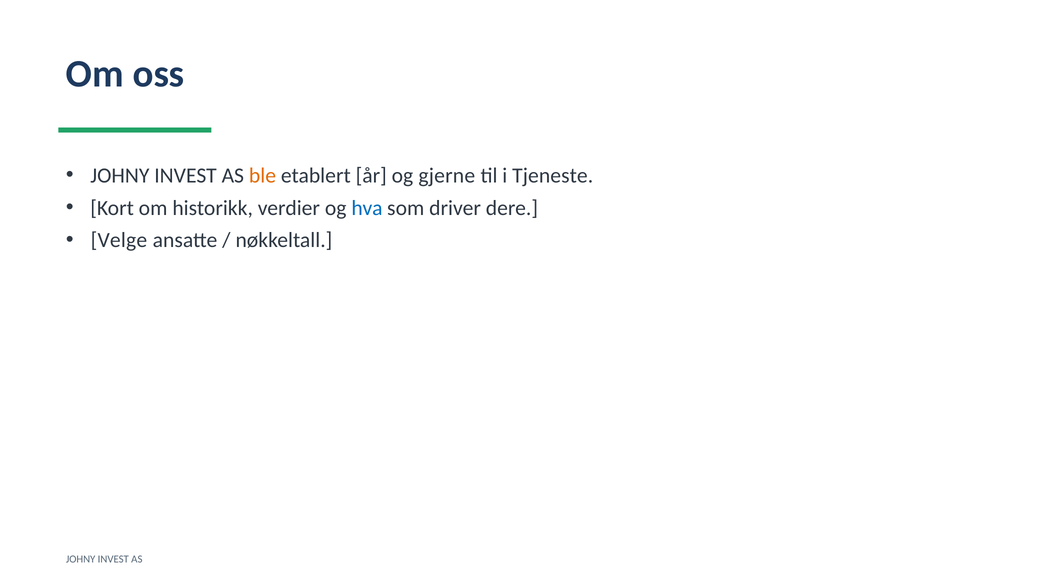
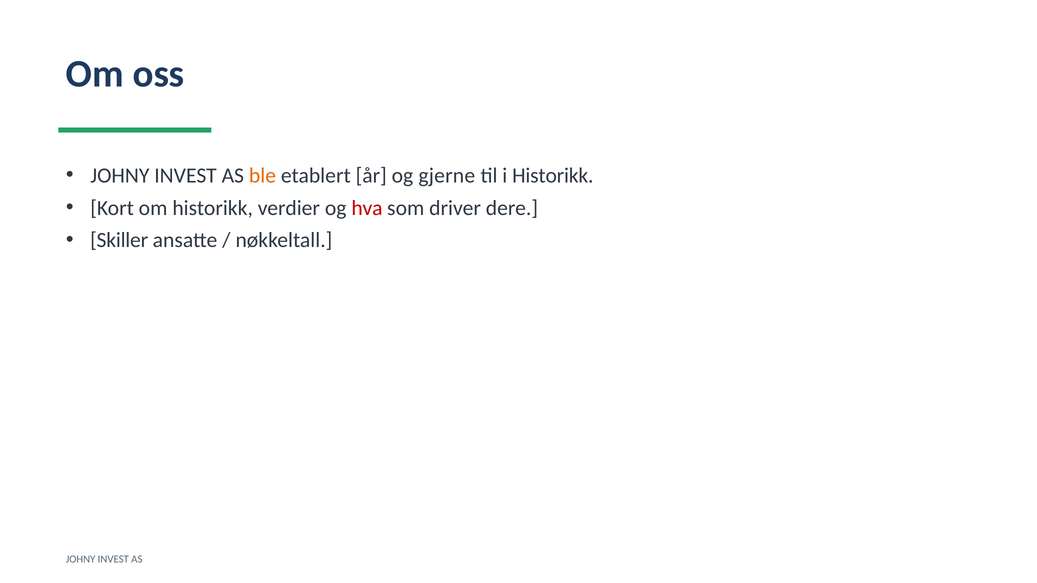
i Tjeneste: Tjeneste -> Historikk (553, 176)
hva colour: blue -> red (367, 208)
Velge: Velge -> Skiller (119, 240)
